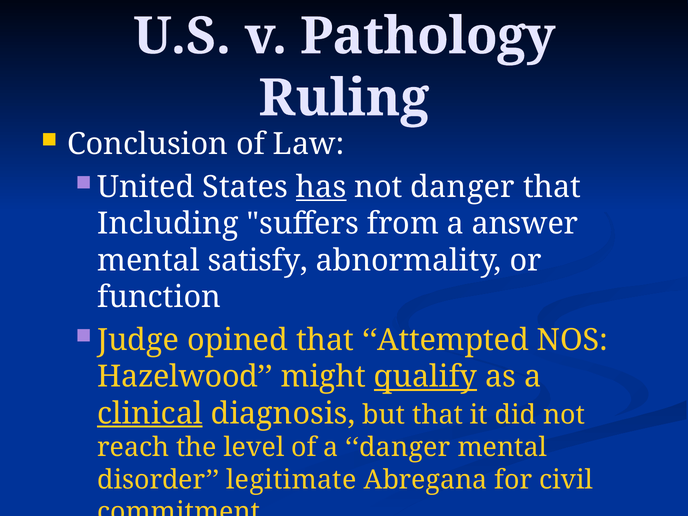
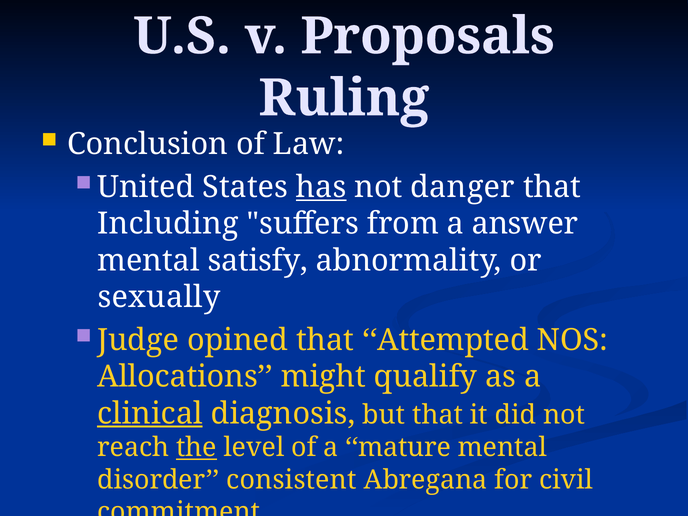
Pathology: Pathology -> Proposals (428, 36)
function: function -> sexually (159, 297)
Hazelwood: Hazelwood -> Allocations (185, 377)
qualify underline: present -> none (426, 377)
the underline: none -> present (196, 448)
a danger: danger -> mature (398, 448)
legitimate: legitimate -> consistent (292, 480)
